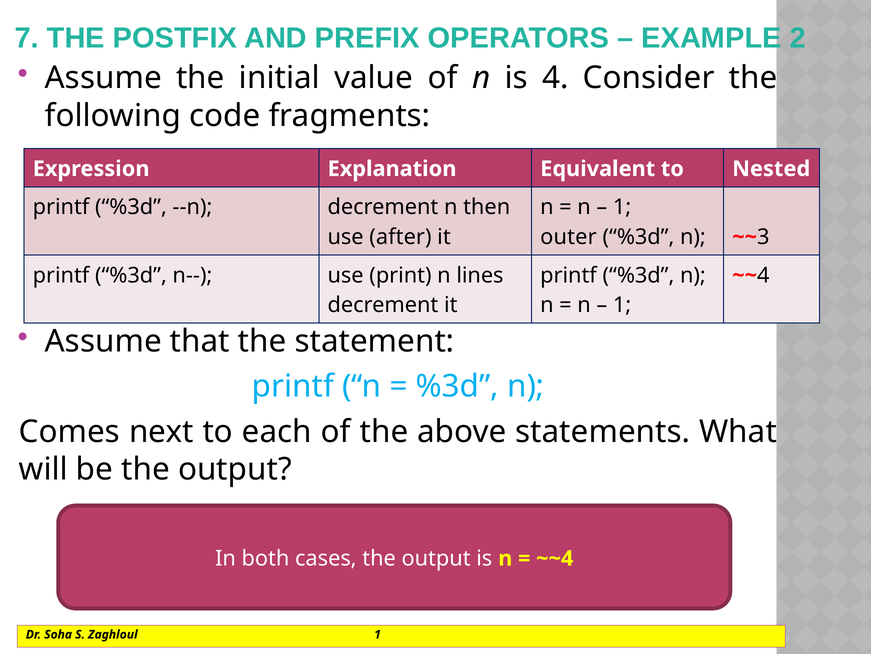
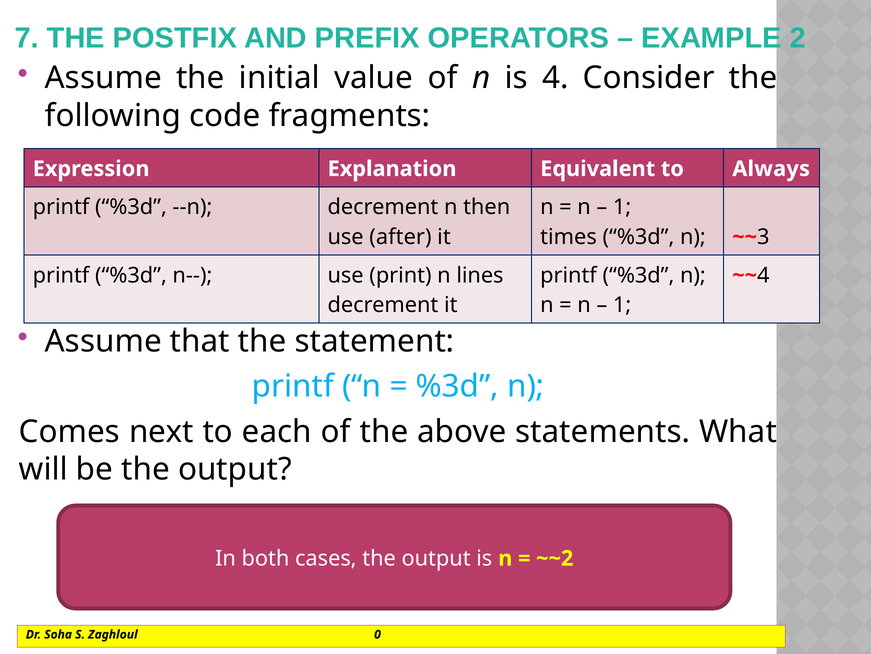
Nested: Nested -> Always (771, 169)
outer: outer -> times (569, 237)
~~4: ~~4 -> ~~2 (555, 558)
Zaghloul 1: 1 -> 0 (378, 634)
